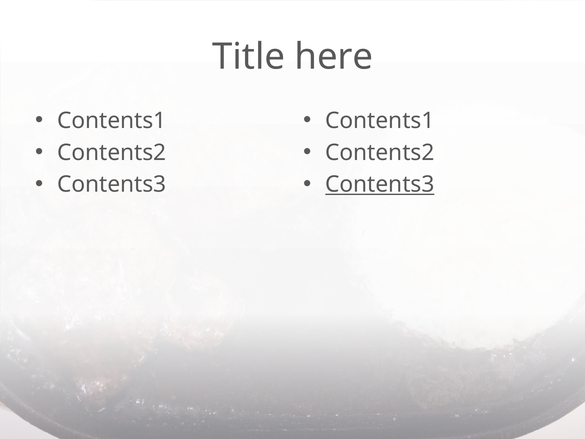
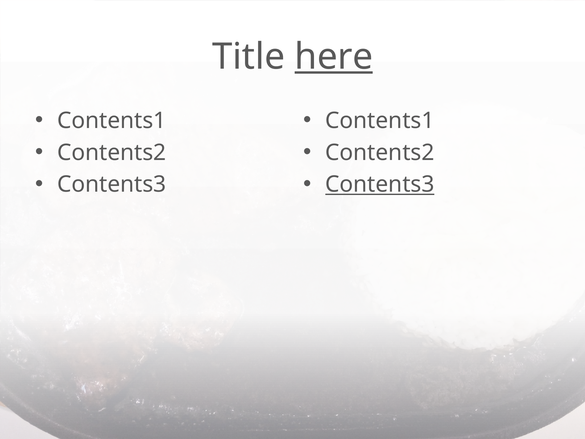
here underline: none -> present (334, 57)
